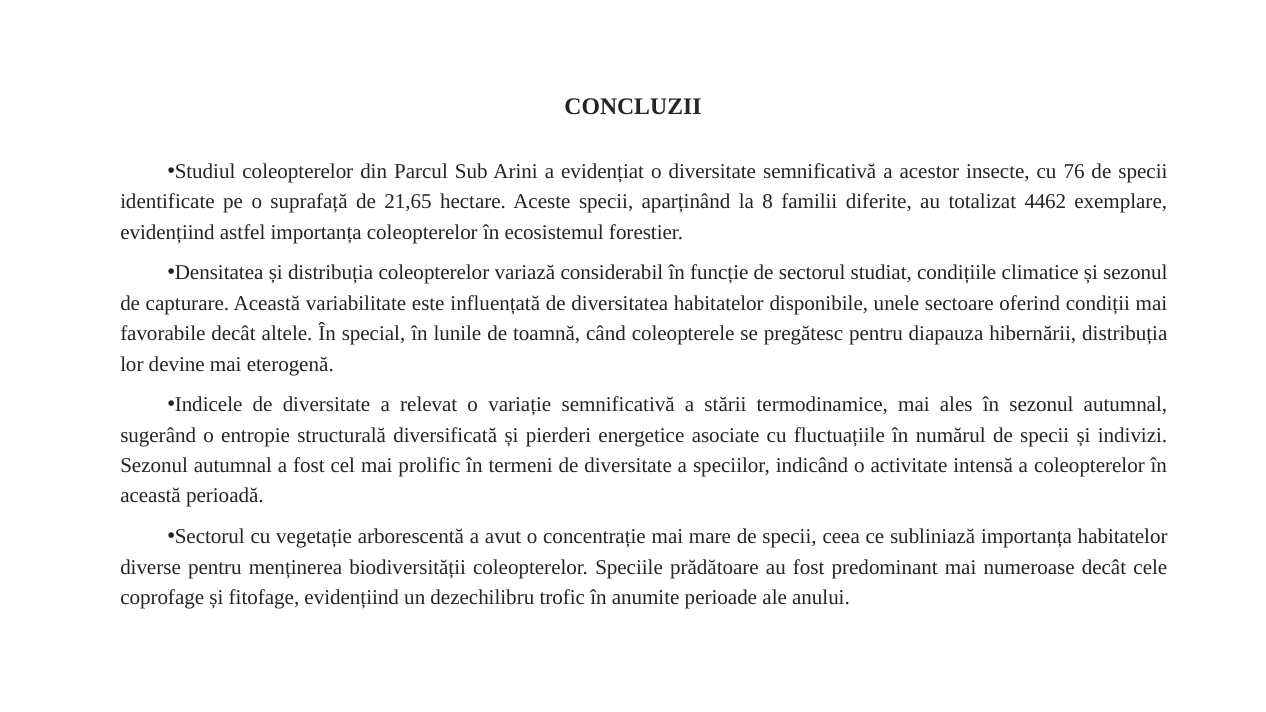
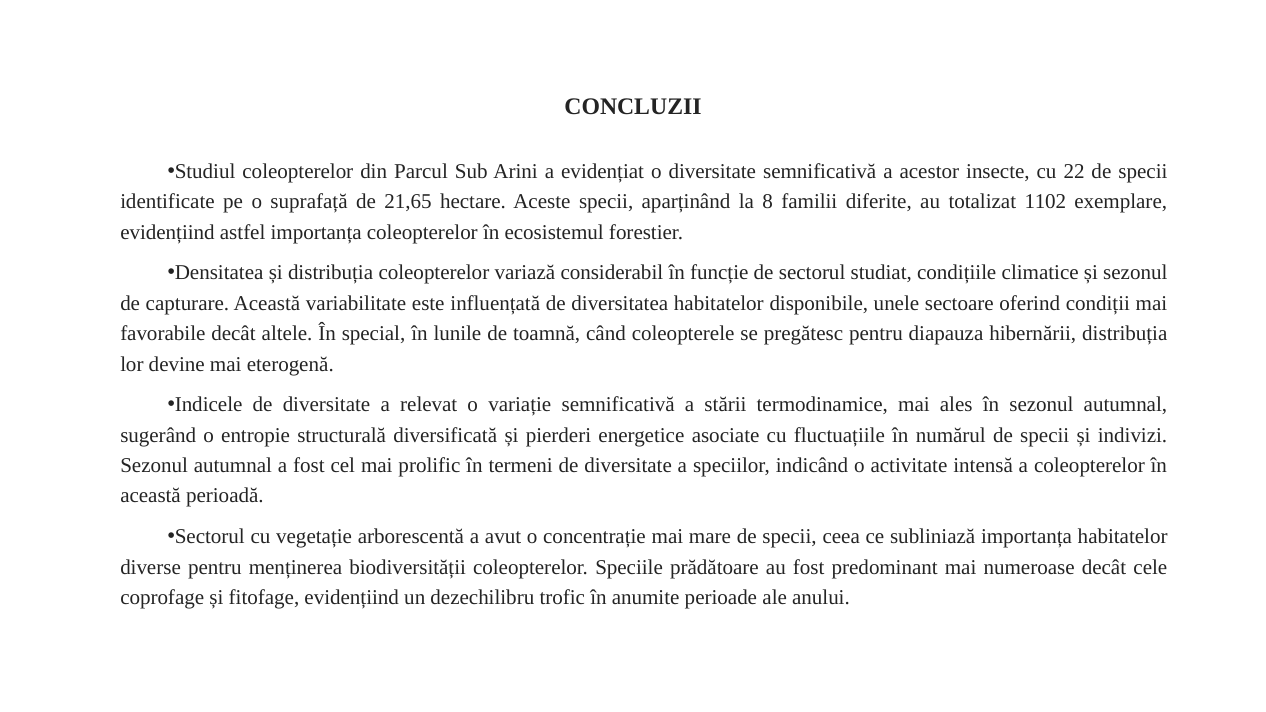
76: 76 -> 22 (1074, 171)
4462: 4462 -> 1102 (1045, 202)
